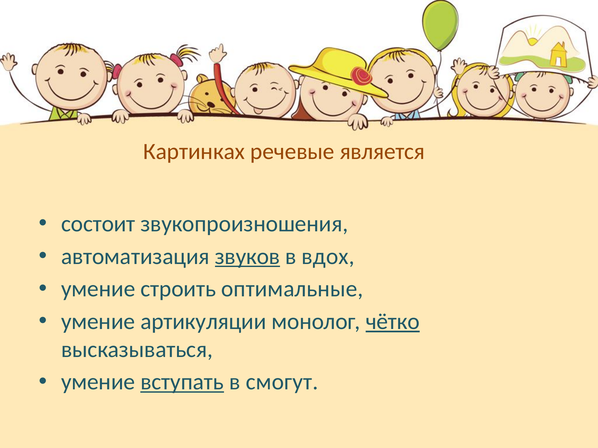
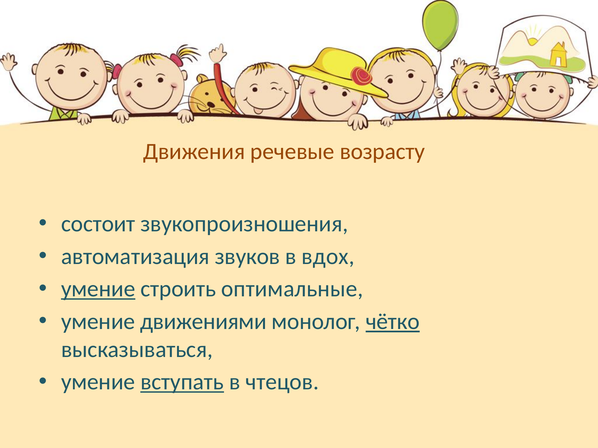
Картинках: Картинках -> Движения (194, 152)
является: является -> возрасту (382, 152)
звуков underline: present -> none (248, 257)
умение underline: none -> present (98, 289)
артикуляции: артикуляции -> движениями (203, 322)
смогут: смогут -> чтецов (282, 382)
